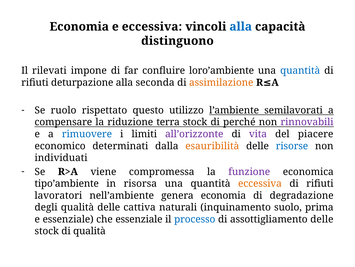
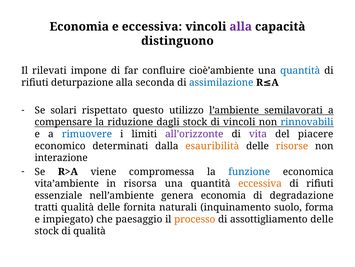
alla colour: blue -> purple (241, 27)
loro’ambiente: loro’ambiente -> cioè’ambiente (222, 71)
assimilazione colour: orange -> blue (221, 82)
ruolo: ruolo -> solari (64, 110)
terra: terra -> dagli (168, 122)
di perché: perché -> vincoli (239, 122)
rinnovabili colour: purple -> blue (307, 122)
risorse colour: blue -> orange (292, 146)
individuati: individuati -> interazione (61, 157)
funzione colour: purple -> blue (249, 171)
tipo’ambiente: tipo’ambiente -> vita’ambiente (67, 183)
lavoratori: lavoratori -> essenziale (58, 195)
degli: degli -> tratti (46, 207)
cattiva: cattiva -> fornita (140, 207)
prima: prima -> forma (319, 207)
e essenziale: essenziale -> impiegato (68, 219)
che essenziale: essenziale -> paesaggio (139, 219)
processo colour: blue -> orange (195, 219)
